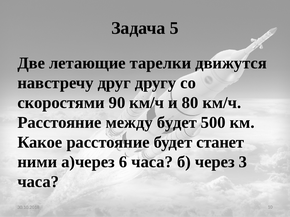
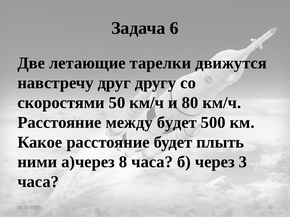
5: 5 -> 6 (174, 28)
90: 90 -> 50 (117, 103)
станет: станет -> плыть (220, 142)
6: 6 -> 8 (123, 162)
